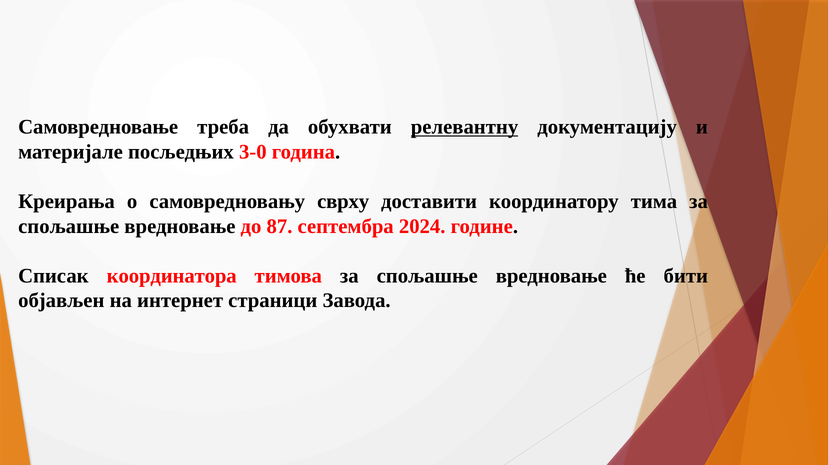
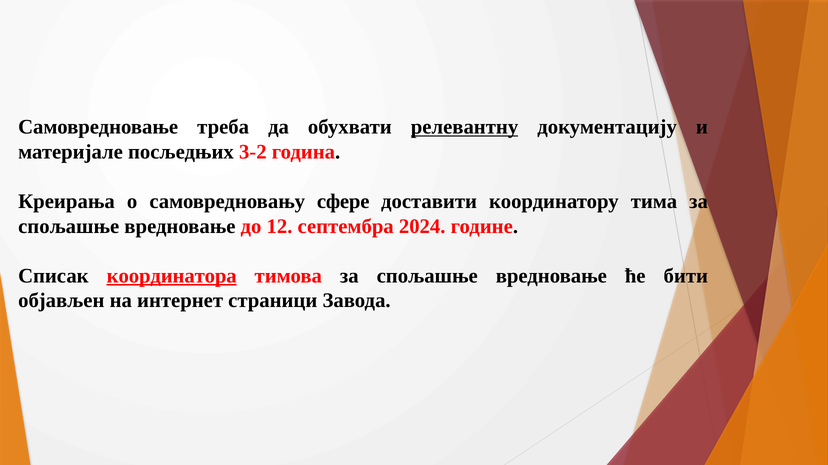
3-0: 3-0 -> 3-2 (253, 152)
сврху: сврху -> сфере (343, 202)
87: 87 -> 12 (280, 227)
координатора underline: none -> present (172, 276)
